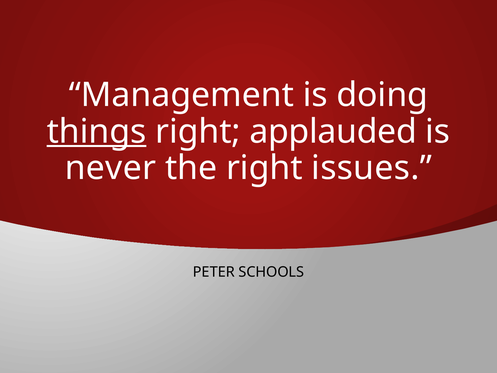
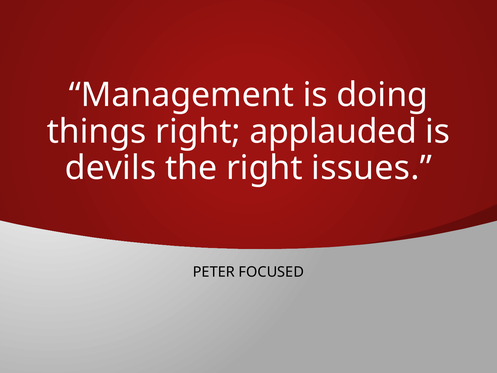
things underline: present -> none (96, 131)
never: never -> devils (111, 168)
SCHOOLS: SCHOOLS -> FOCUSED (271, 272)
